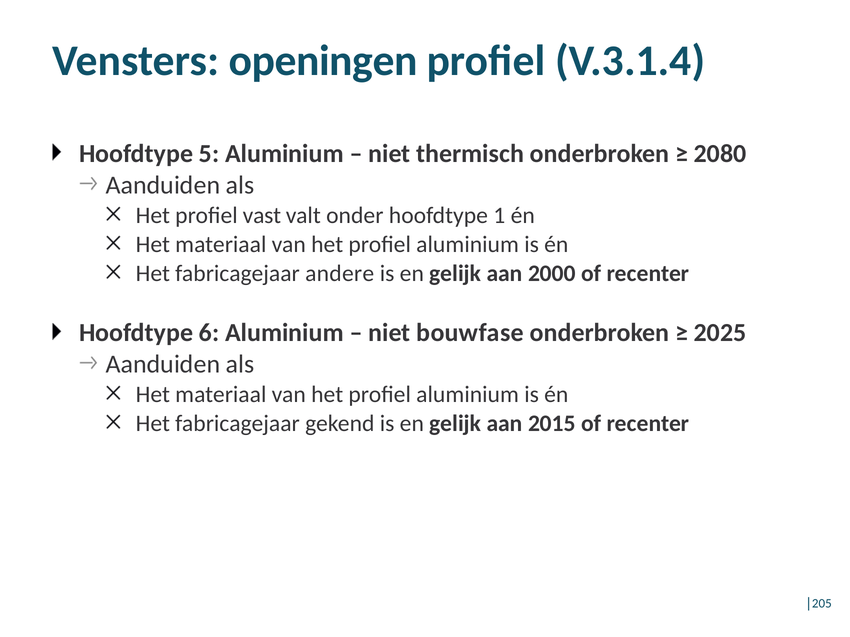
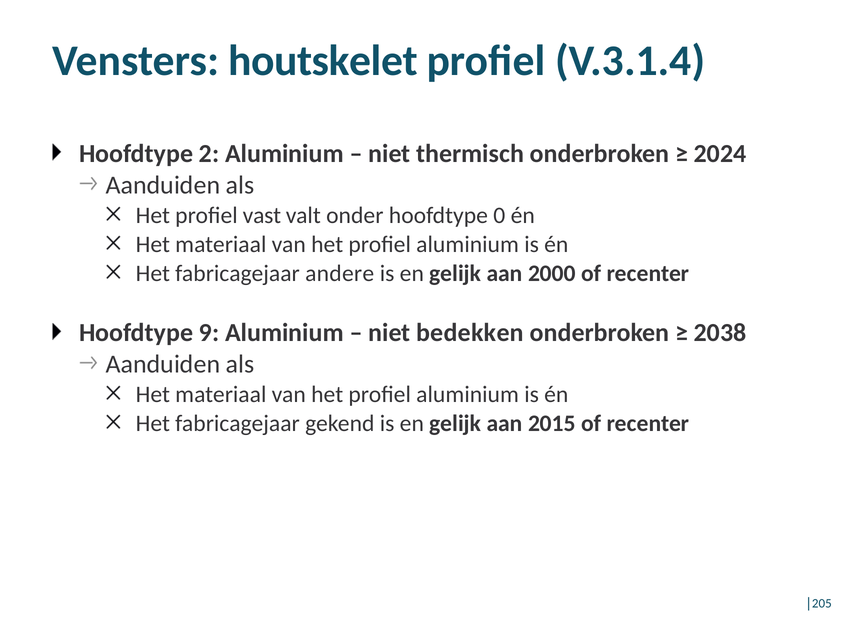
openingen: openingen -> houtskelet (323, 61)
5: 5 -> 2 (209, 154)
2080: 2080 -> 2024 (720, 154)
1: 1 -> 0 (499, 216)
6: 6 -> 9 (209, 333)
bouwfase: bouwfase -> bedekken (470, 333)
2025: 2025 -> 2038 (720, 333)
